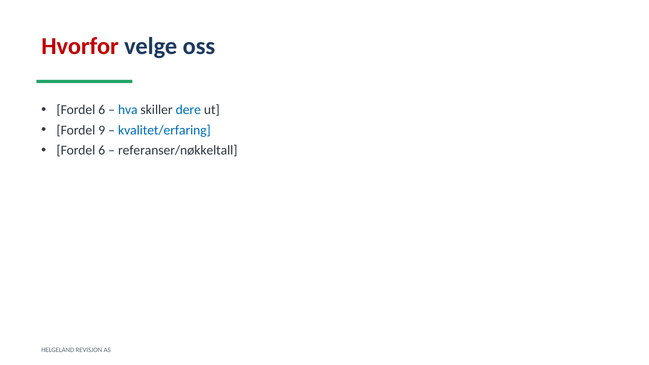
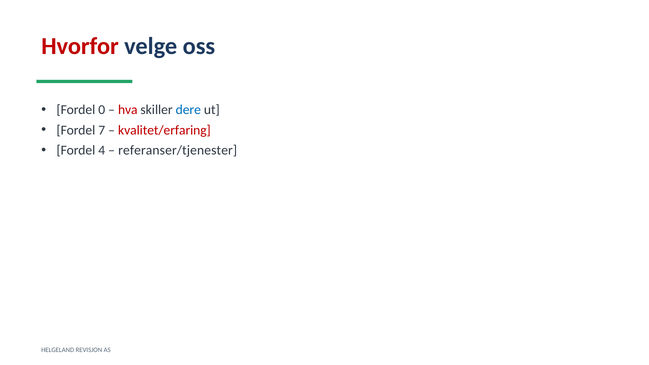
6: 6 -> 0 (102, 110)
hva colour: blue -> red (128, 110)
9: 9 -> 7 (102, 130)
kvalitet/erfaring colour: blue -> red (164, 130)
6: 6 -> 4 (102, 151)
referanser/nøkkeltall: referanser/nøkkeltall -> referanser/tjenester (178, 151)
